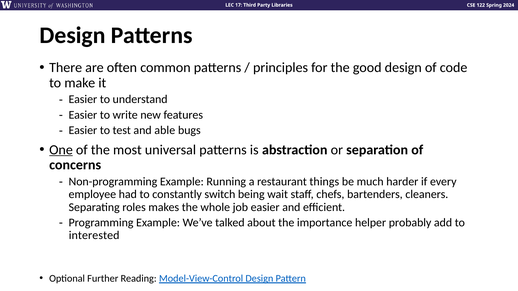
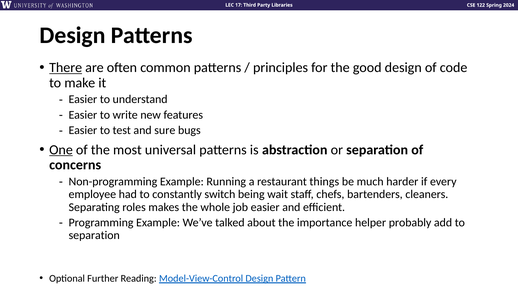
There underline: none -> present (66, 68)
able: able -> sure (165, 131)
interested: interested -> separation (94, 236)
